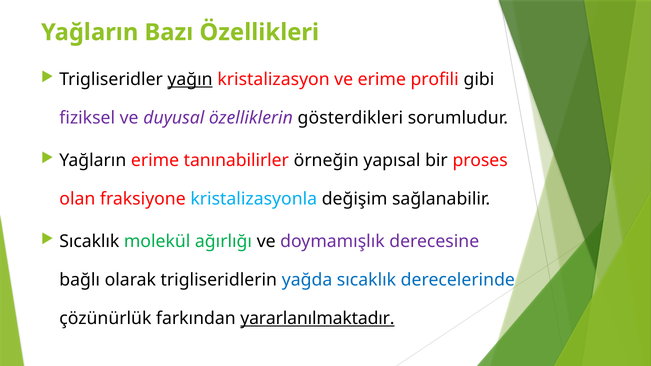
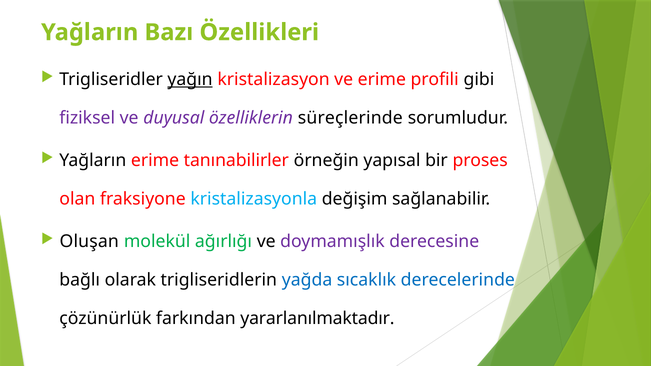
gösterdikleri: gösterdikleri -> süreçlerinde (350, 118)
Sıcaklık: Sıcaklık -> Oluşan (89, 242)
yararlanılmaktadır underline: present -> none (317, 319)
